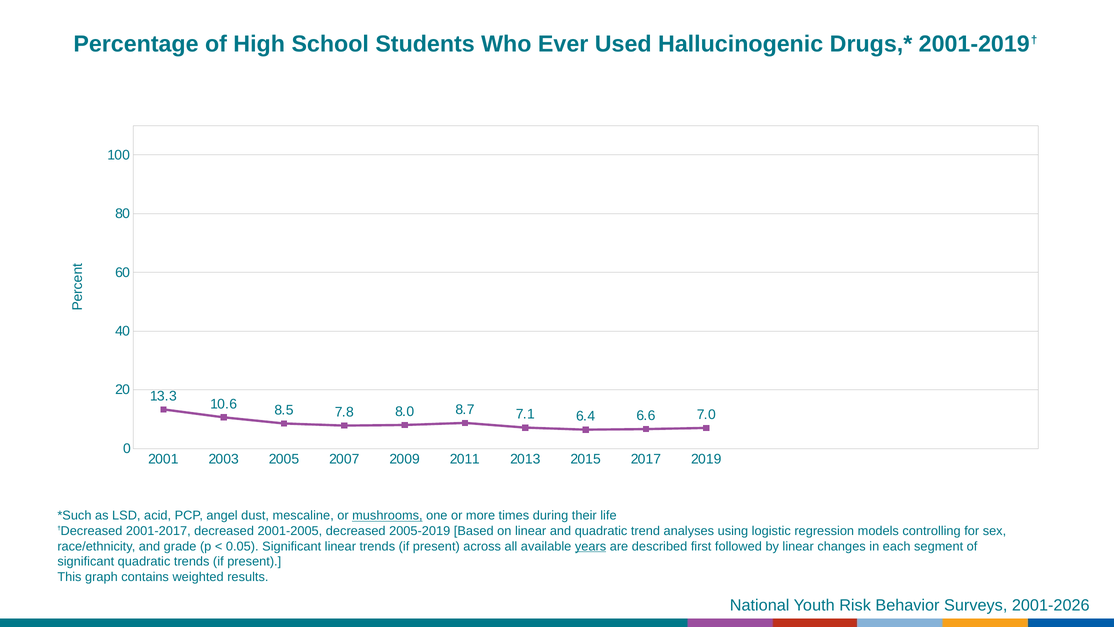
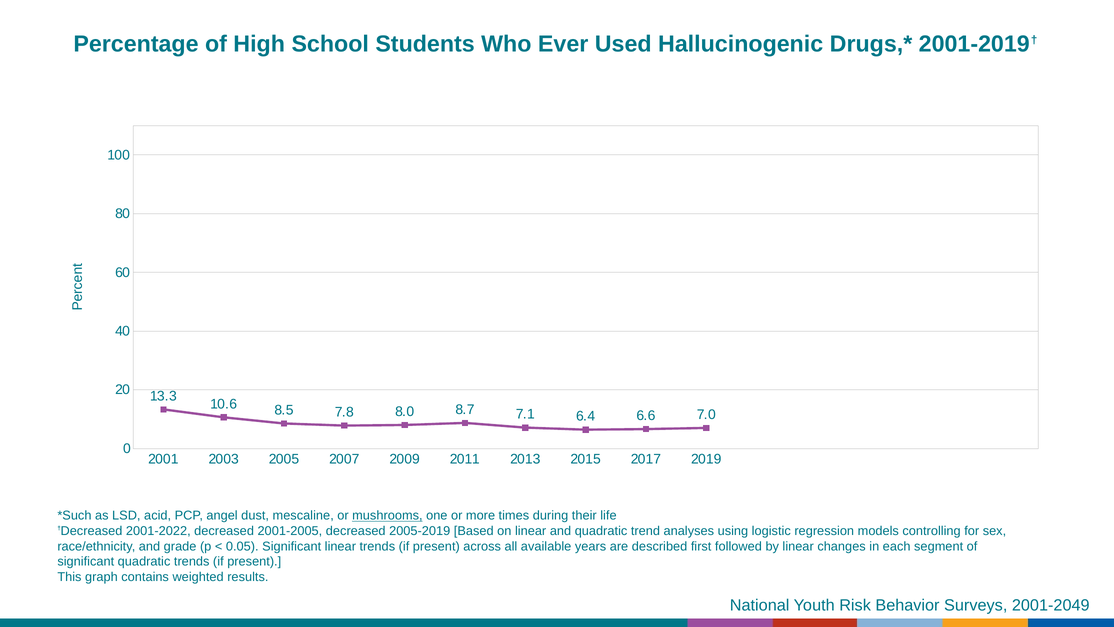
2001-2017: 2001-2017 -> 2001-2022 (158, 531)
years underline: present -> none (591, 546)
2001-2026: 2001-2026 -> 2001-2049 (1051, 605)
